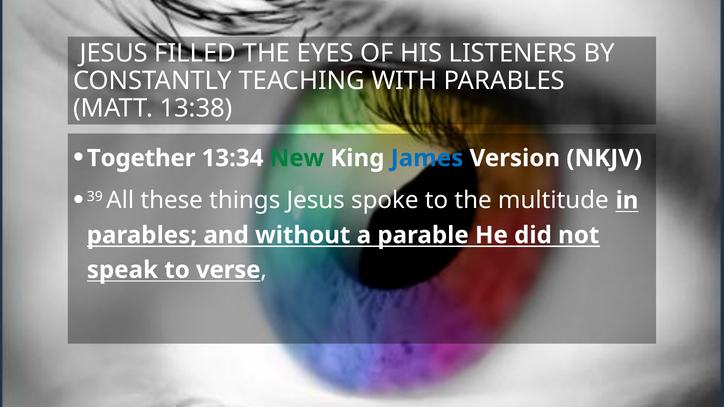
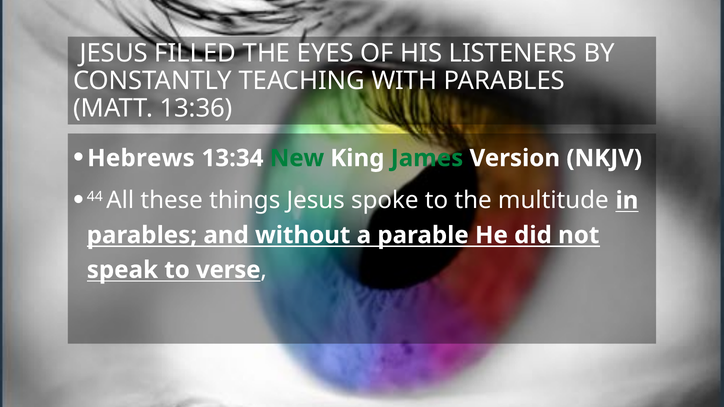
13:38: 13:38 -> 13:36 (196, 108)
Together: Together -> Hebrews (141, 158)
James colour: blue -> green (427, 158)
39: 39 -> 44 (95, 197)
